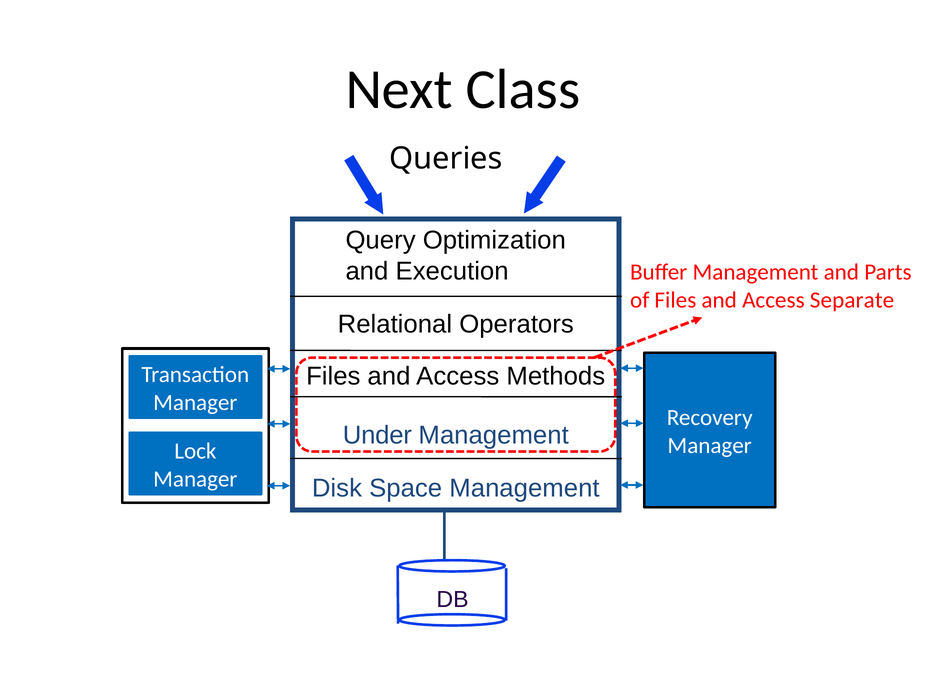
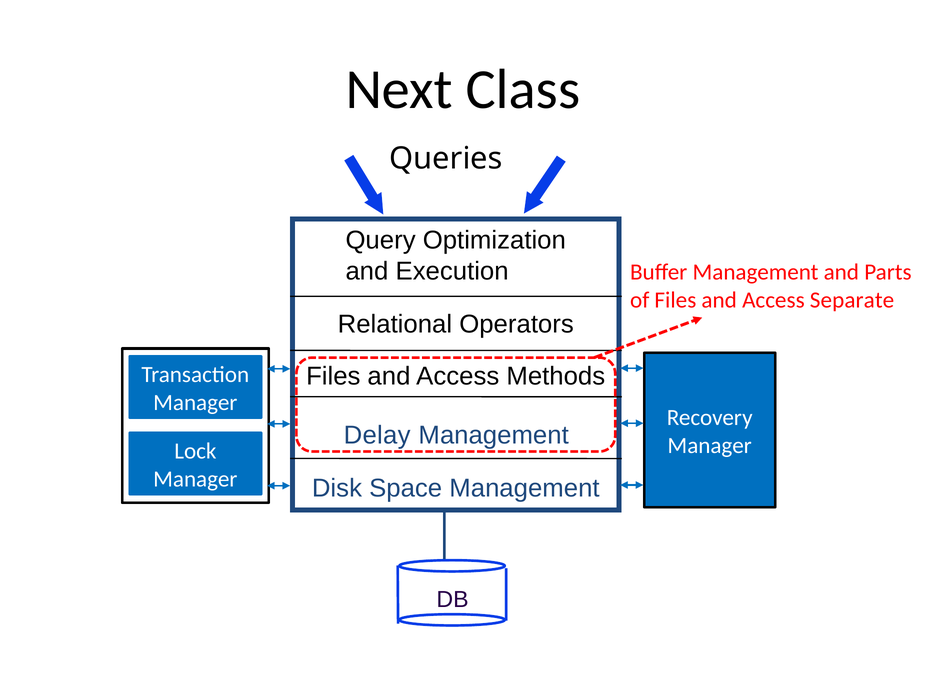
Under: Under -> Delay (377, 435)
